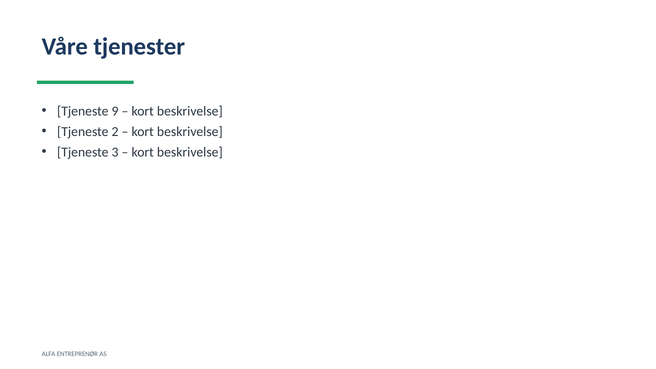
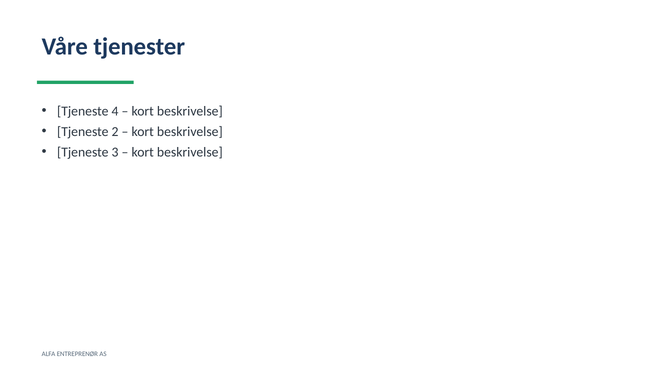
9: 9 -> 4 (115, 111)
